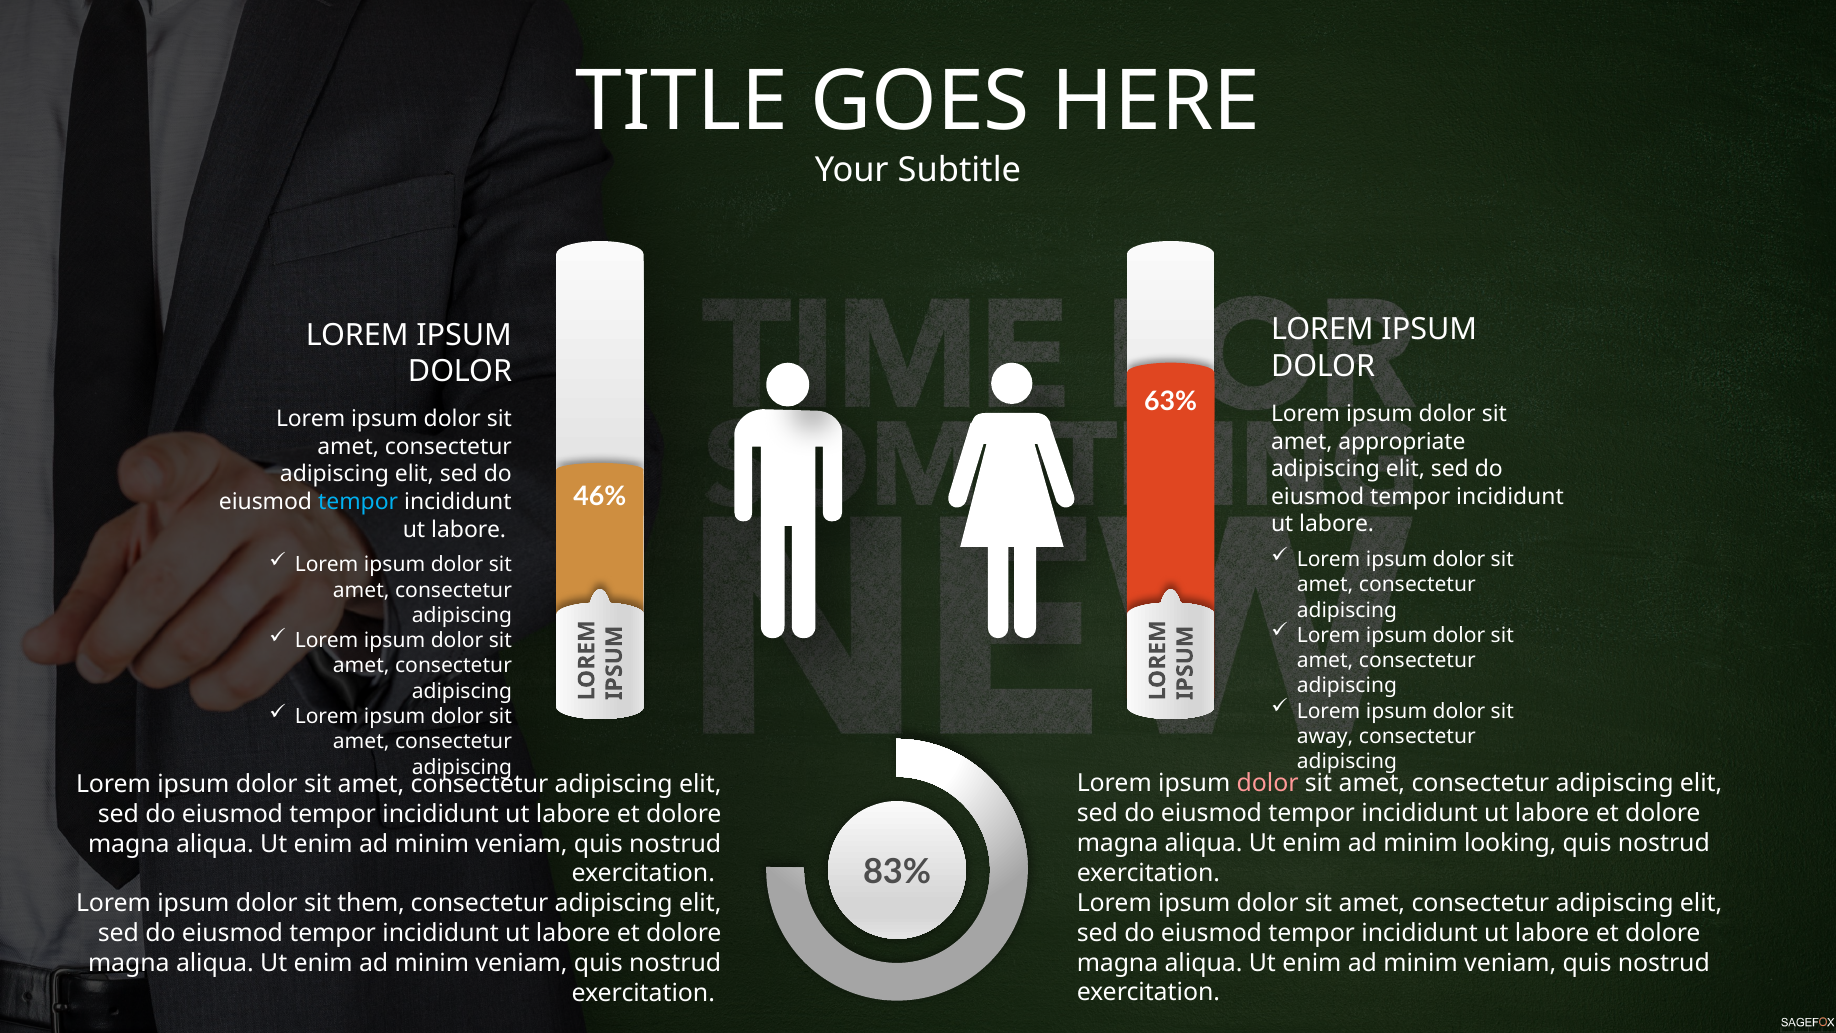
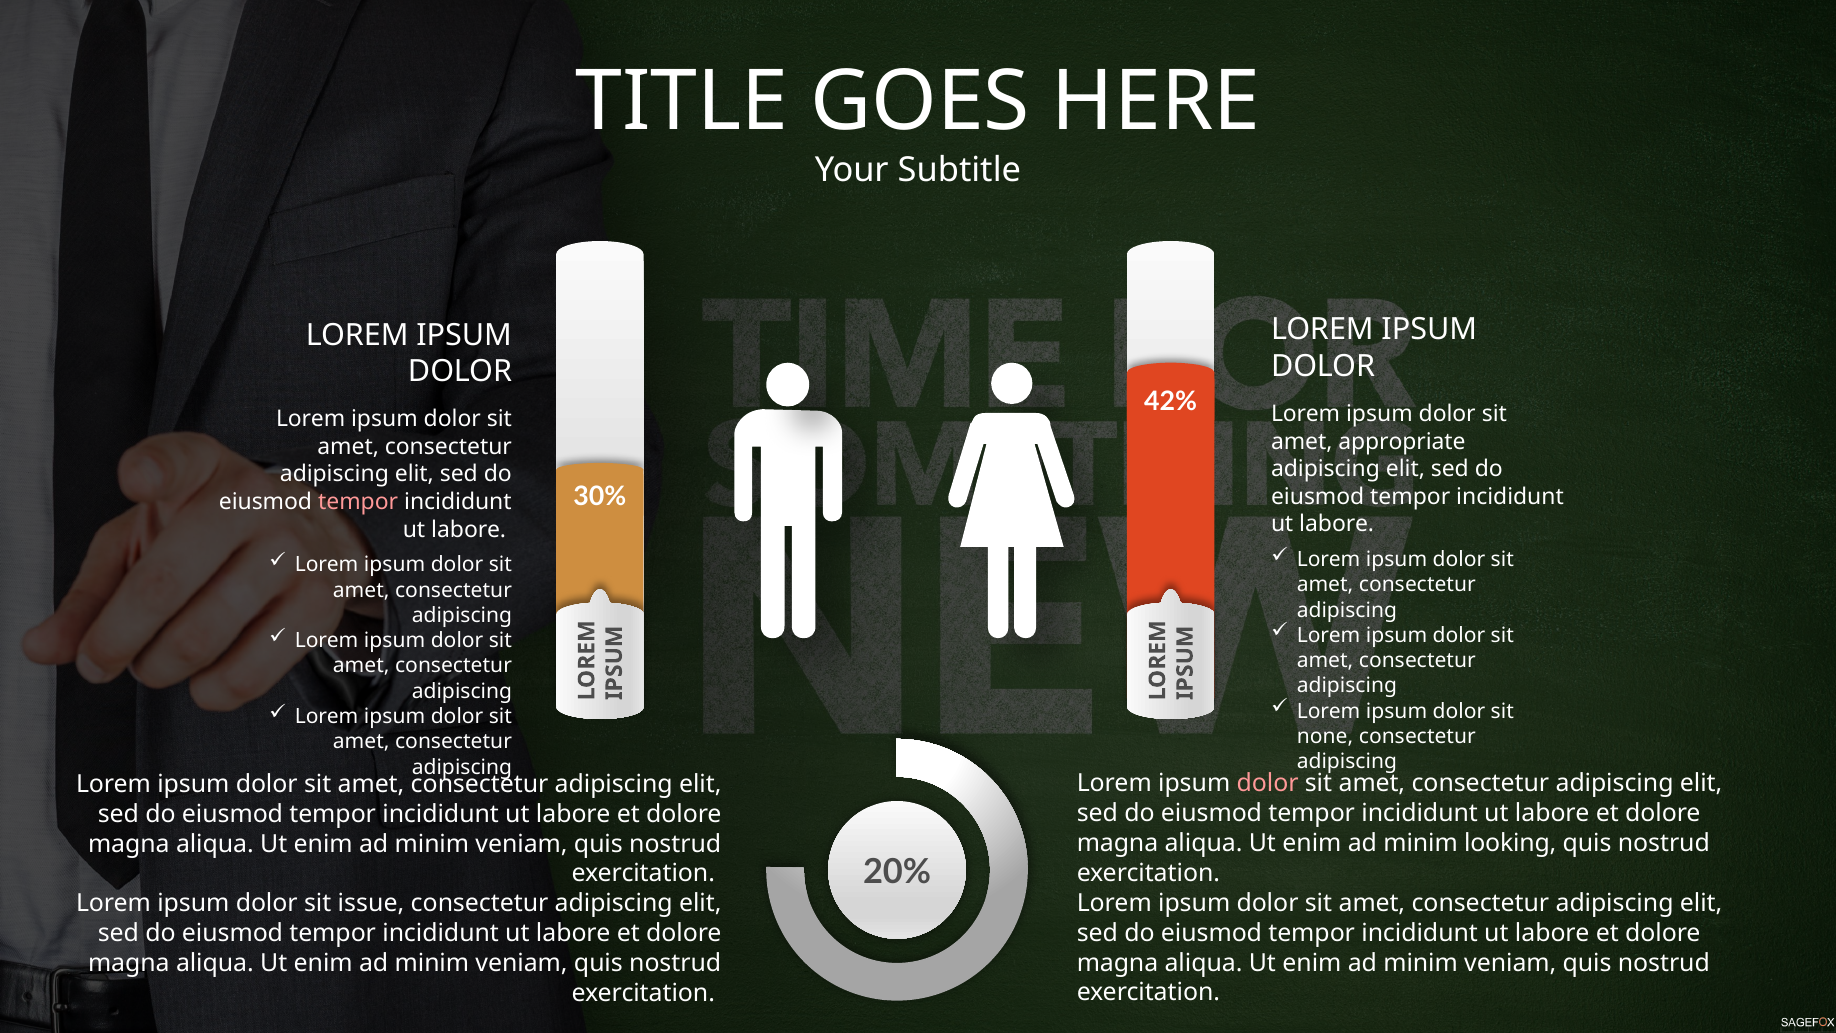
63%: 63% -> 42% (1171, 401)
46%: 46% -> 30% (600, 497)
tempor colour: light blue -> pink (358, 502)
away: away -> none (1325, 736)
83%: 83% -> 20% (897, 872)
them: them -> issue (371, 903)
